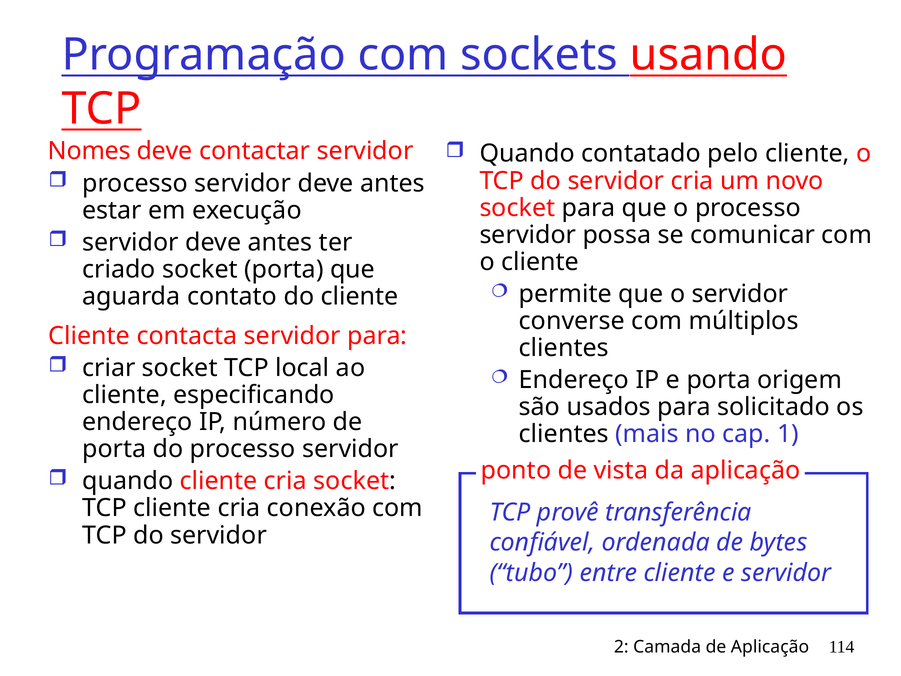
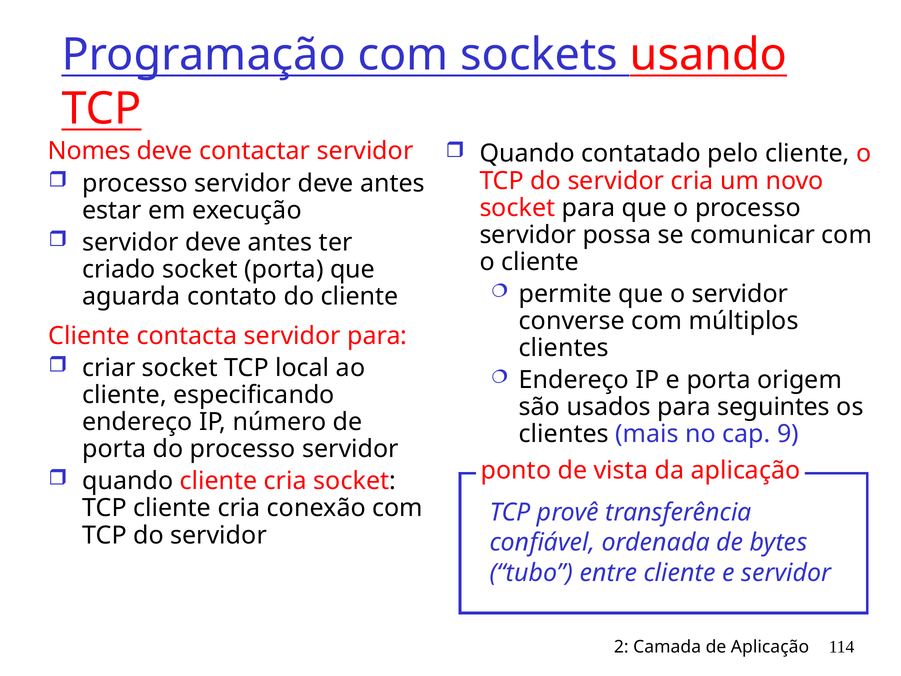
solicitado: solicitado -> seguintes (774, 407)
1: 1 -> 9 (788, 434)
